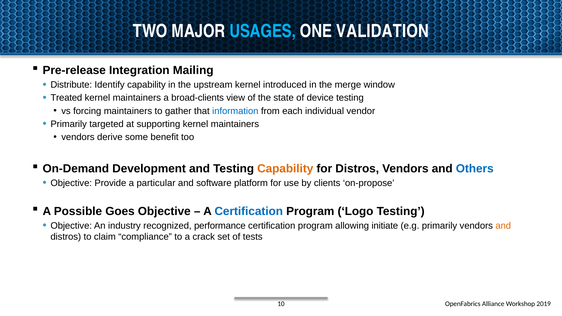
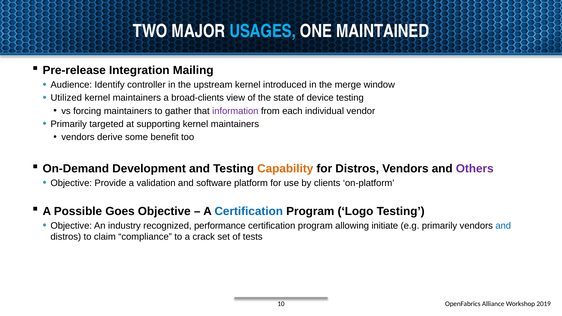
VALIDATION: VALIDATION -> MAINTAINED (383, 31)
Distribute: Distribute -> Audience (71, 85)
Identify capability: capability -> controller (146, 85)
Treated: Treated -> Utilized (66, 98)
information colour: blue -> purple (235, 111)
Others colour: blue -> purple (475, 169)
particular: particular -> validation (156, 183)
on-propose: on-propose -> on-platform (369, 183)
and colour: orange -> blue (503, 226)
